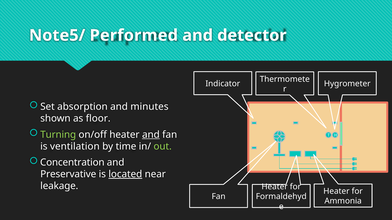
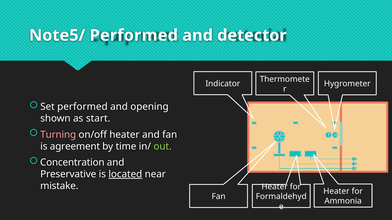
Set absorption: absorption -> performed (82, 107)
minutes: minutes -> opening (150, 107)
floor: floor -> start (98, 119)
Turning colour: light green -> pink (58, 135)
and underline: present -> none (151, 135)
ventilation: ventilation -> agreement (75, 147)
leakage: leakage -> mistake (59, 186)
